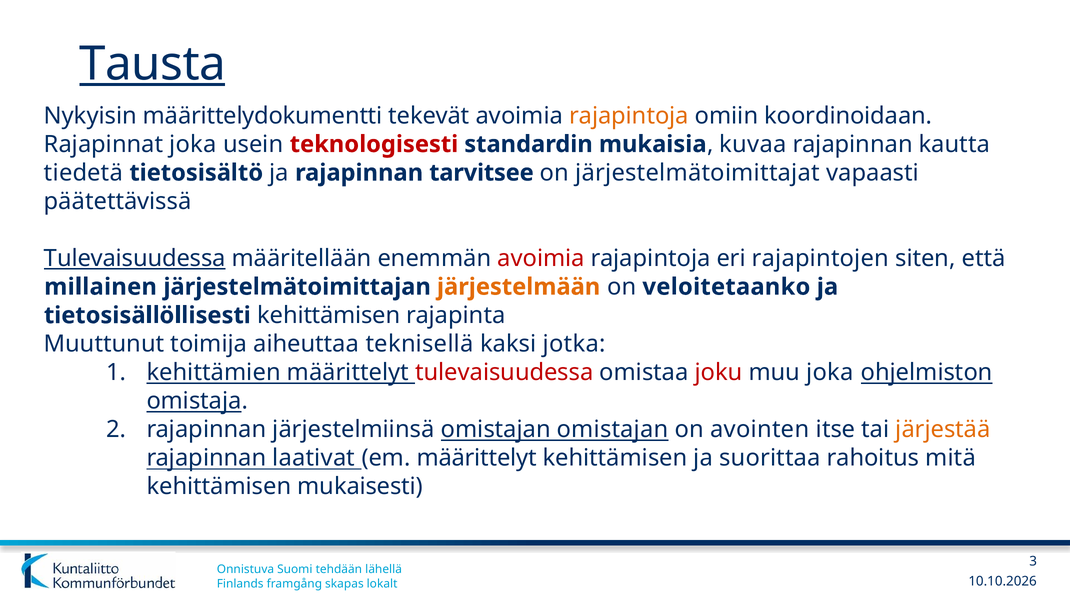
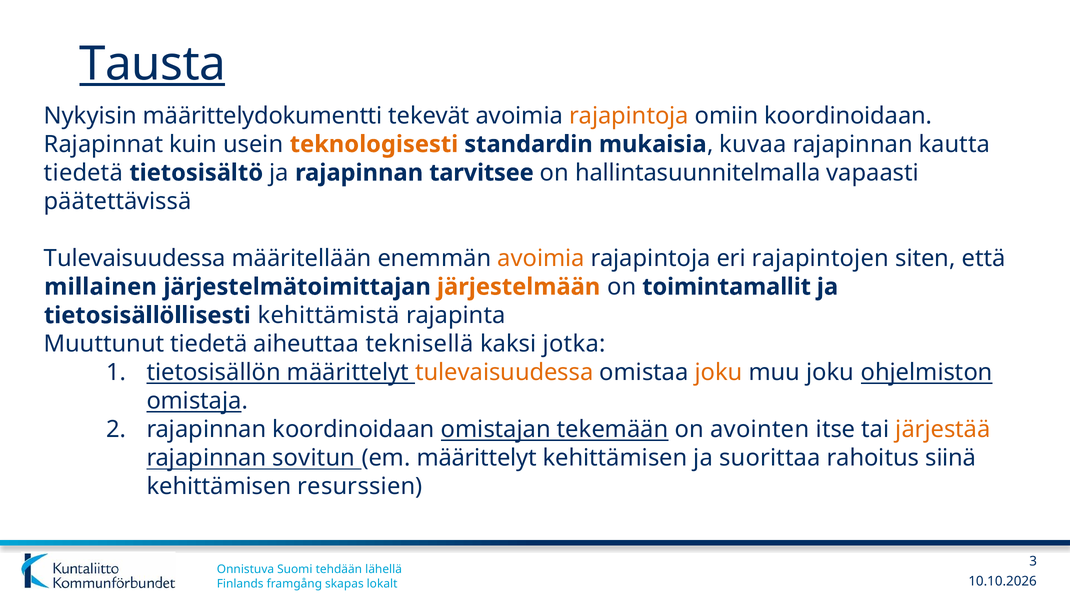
Rajapinnat joka: joka -> kuin (193, 144)
teknologisesti colour: red -> orange (374, 144)
järjestelmätoimittajat: järjestelmätoimittajat -> hallintasuunnitelmalla (698, 173)
Tulevaisuudessa underline: present -> none (135, 258)
avoimia colour: red -> orange (541, 258)
veloitetaanko: veloitetaanko -> toimintamallit (727, 287)
tietosisällöllisesti kehittämisen: kehittämisen -> kehittämistä (329, 315)
Muuttunut toimija: toimija -> tiedetä (209, 344)
kehittämien: kehittämien -> tietosisällön (214, 372)
tulevaisuudessa colour: red -> orange (504, 372)
joku colour: red -> orange (719, 372)
muu joka: joka -> joku (830, 372)
rajapinnan järjestelmiinsä: järjestelmiinsä -> koordinoidaan (353, 429)
omistajan omistajan: omistajan -> tekemään (613, 429)
laativat: laativat -> sovitun (314, 458)
mitä: mitä -> siinä (951, 458)
mukaisesti: mukaisesti -> resurssien (360, 486)
